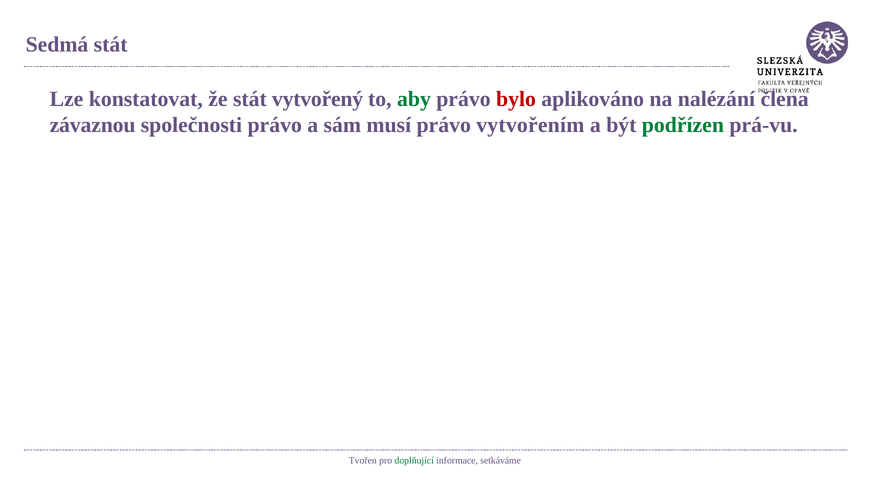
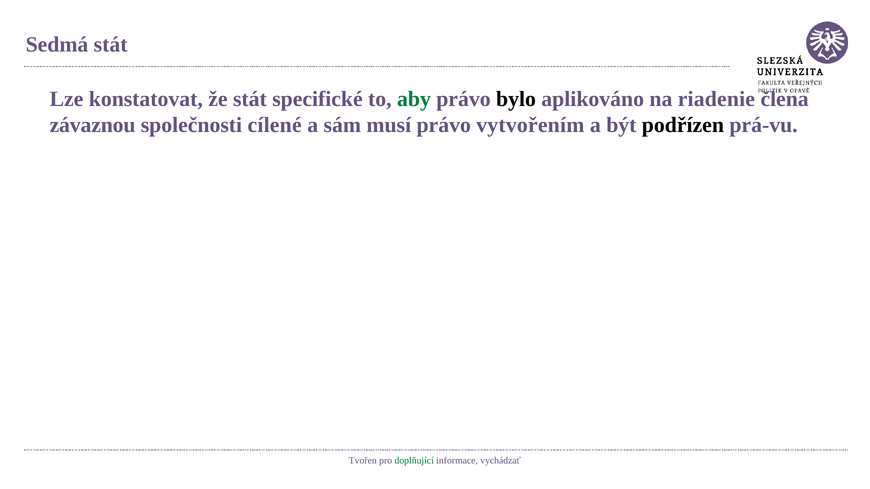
vytvořený: vytvořený -> specifické (317, 99)
bylo colour: red -> black (516, 99)
nalézání: nalézání -> riadenie (716, 99)
společnosti právo: právo -> cílené (275, 125)
podřízen colour: green -> black (683, 125)
setkáváme: setkáváme -> vychádzať (501, 461)
